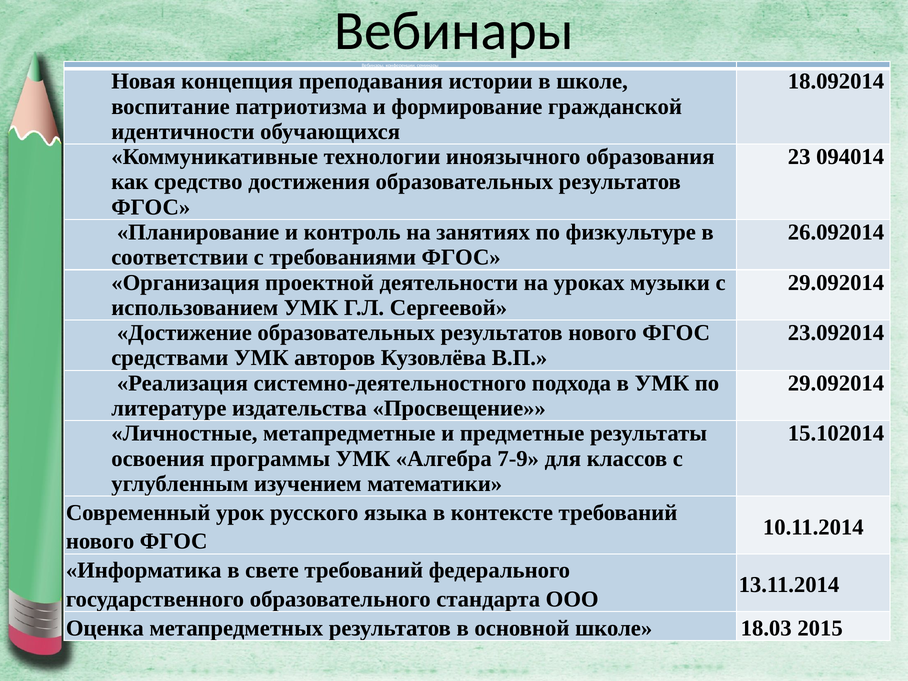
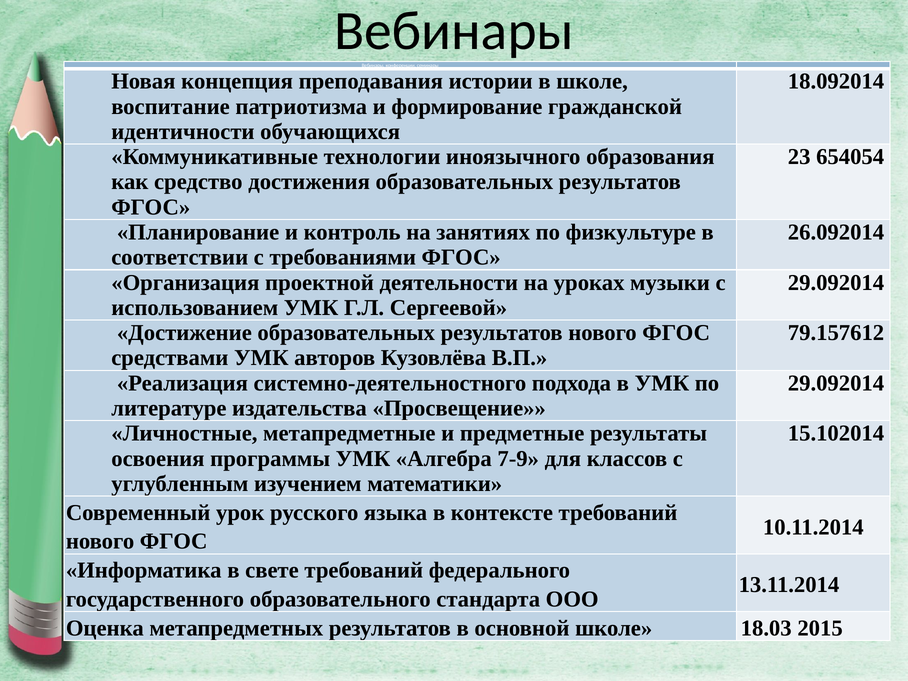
094014: 094014 -> 654054 (850, 157)
23.092014: 23.092014 -> 79.157612 (836, 333)
